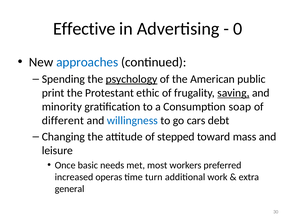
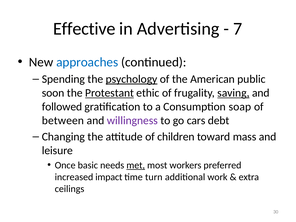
0: 0 -> 7 (238, 29)
print: print -> soon (53, 93)
Protestant underline: none -> present (110, 93)
minority: minority -> followed (62, 107)
different: different -> between (63, 121)
willingness colour: blue -> purple (132, 121)
stepped: stepped -> children (176, 137)
met underline: none -> present (136, 165)
operas: operas -> impact (109, 177)
general: general -> ceilings (70, 189)
